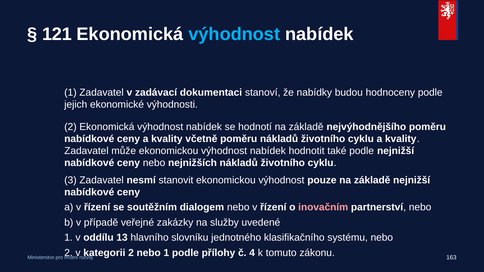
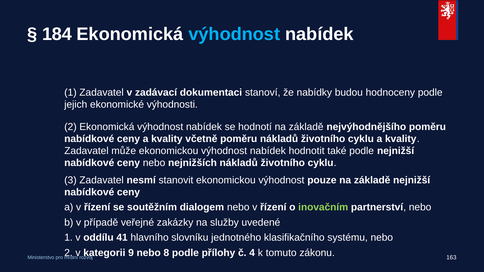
121: 121 -> 184 (57, 34)
inovačním colour: pink -> light green (323, 208)
13: 13 -> 41 (122, 238)
2: 2 -> 9 (131, 253)
nebo 1: 1 -> 8 (166, 253)
